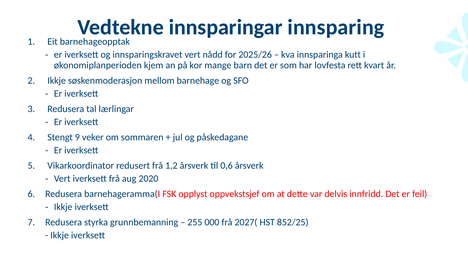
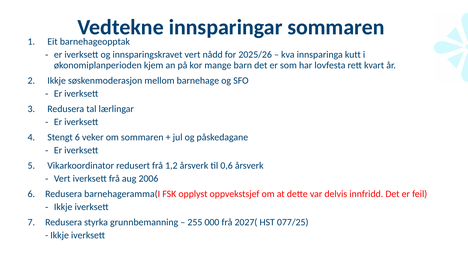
innsparingar innsparing: innsparing -> sommaren (336, 27)
Stengt 9: 9 -> 6 (77, 137)
2020: 2020 -> 2006 (148, 179)
852/25: 852/25 -> 077/25 (293, 223)
